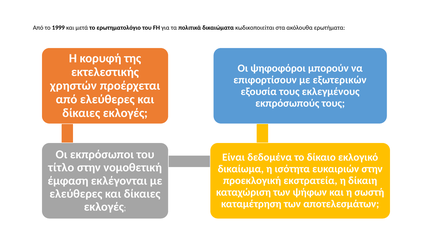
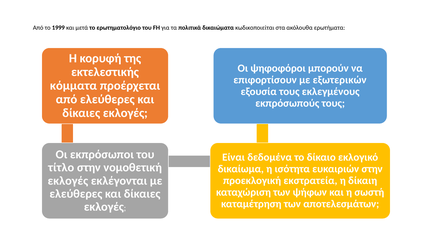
χρηστών: χρηστών -> κόμματα (73, 86)
έμφαση: έμφαση -> εκλογές (68, 181)
